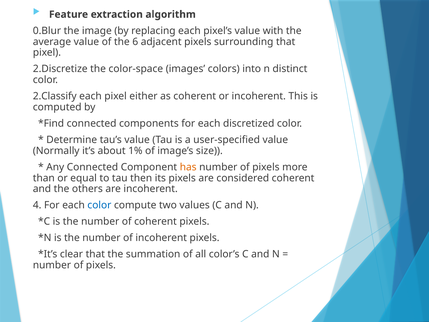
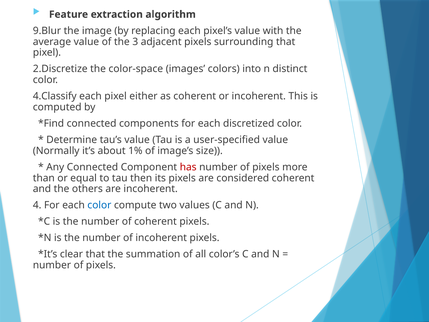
0.Blur: 0.Blur -> 9.Blur (47, 31)
6: 6 -> 3 (135, 42)
2.Classify: 2.Classify -> 4.Classify (55, 96)
has colour: orange -> red (188, 167)
